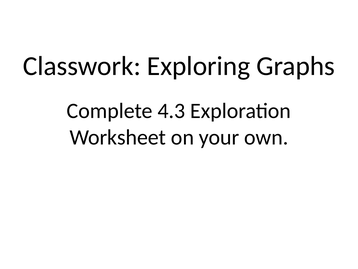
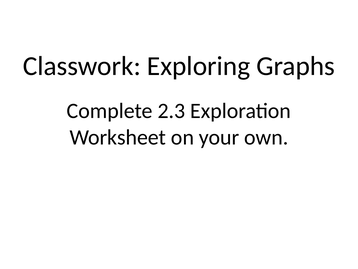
4.3: 4.3 -> 2.3 (171, 111)
